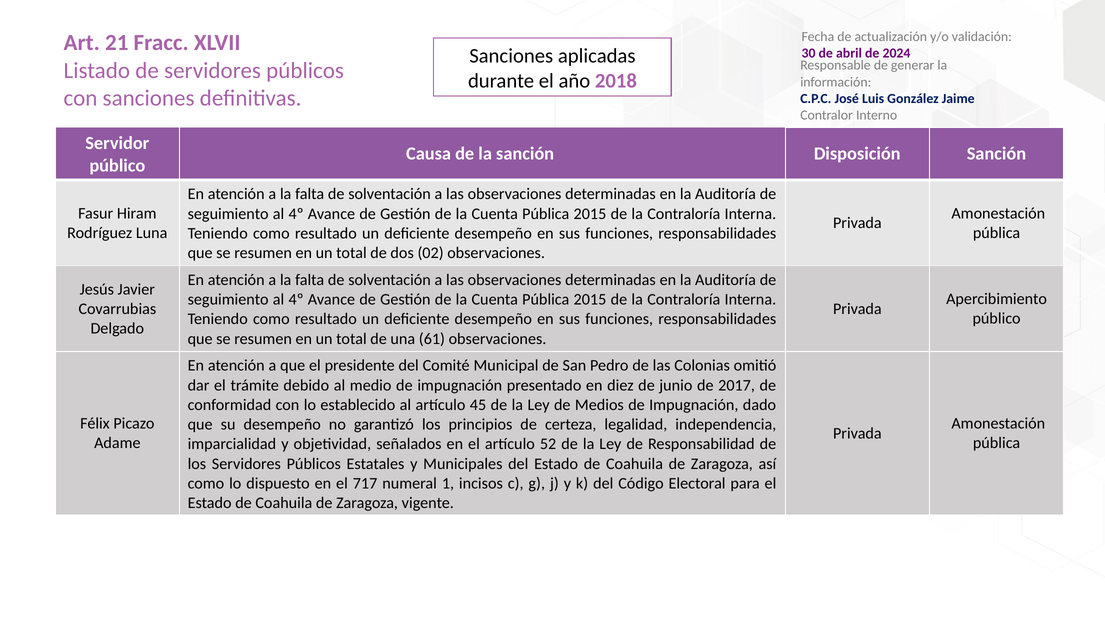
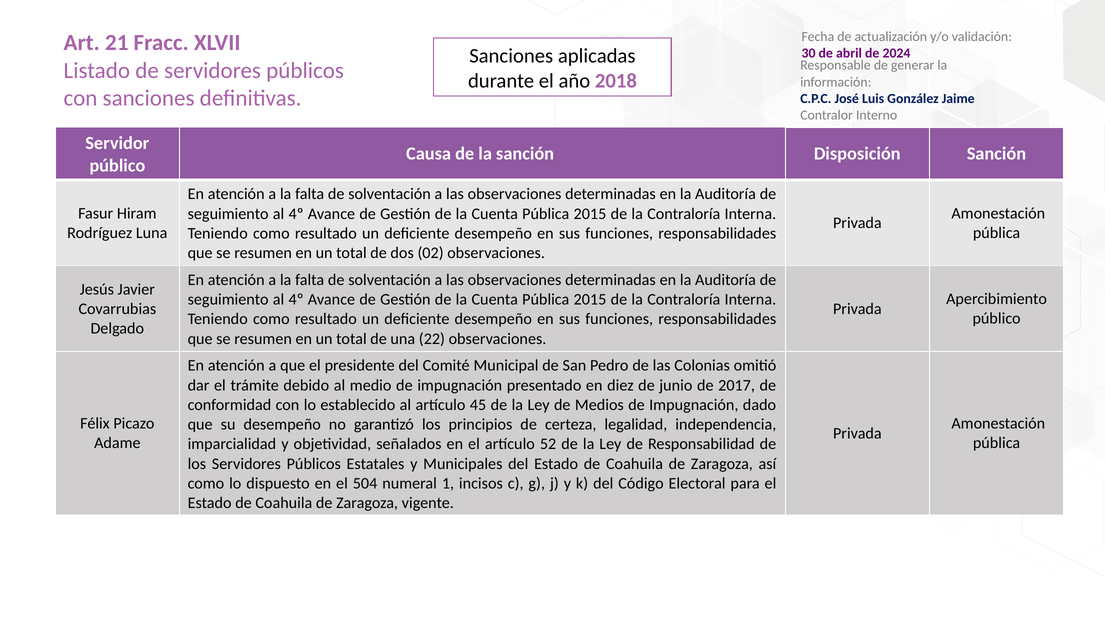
61: 61 -> 22 (432, 339)
717: 717 -> 504 (365, 483)
